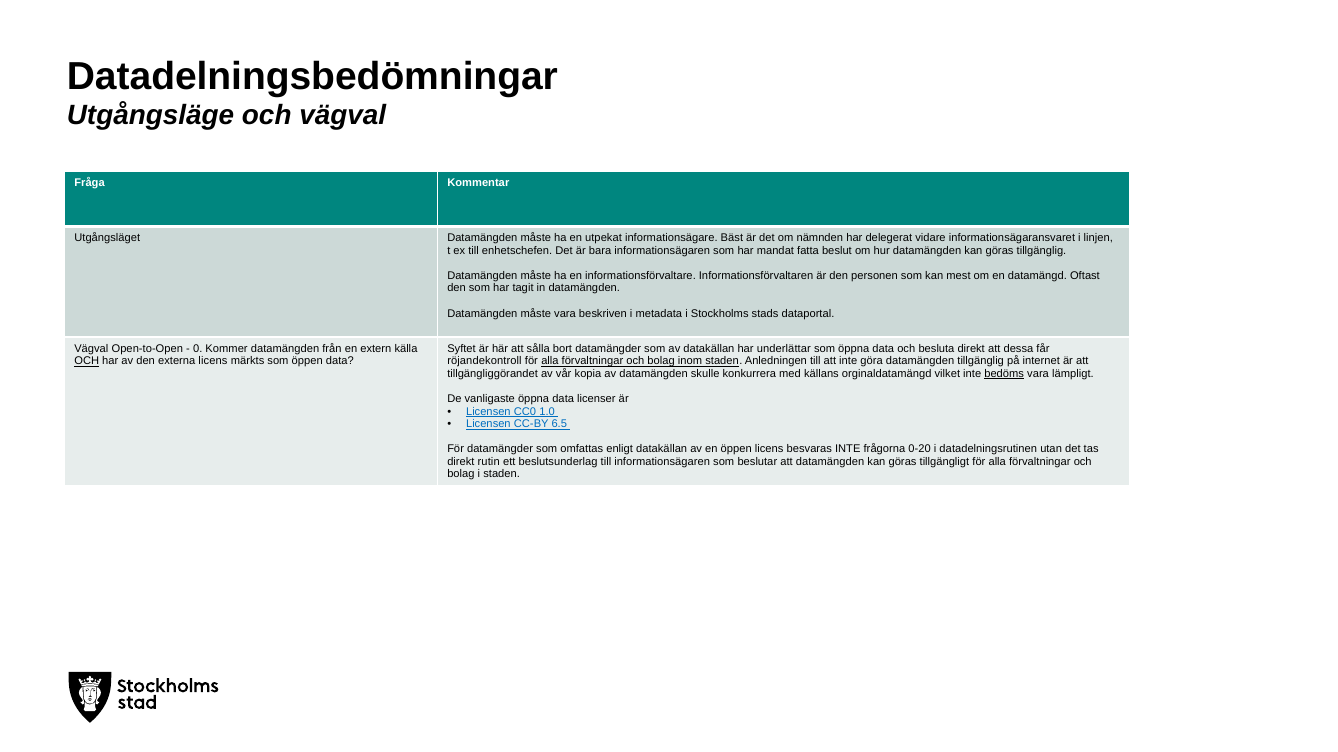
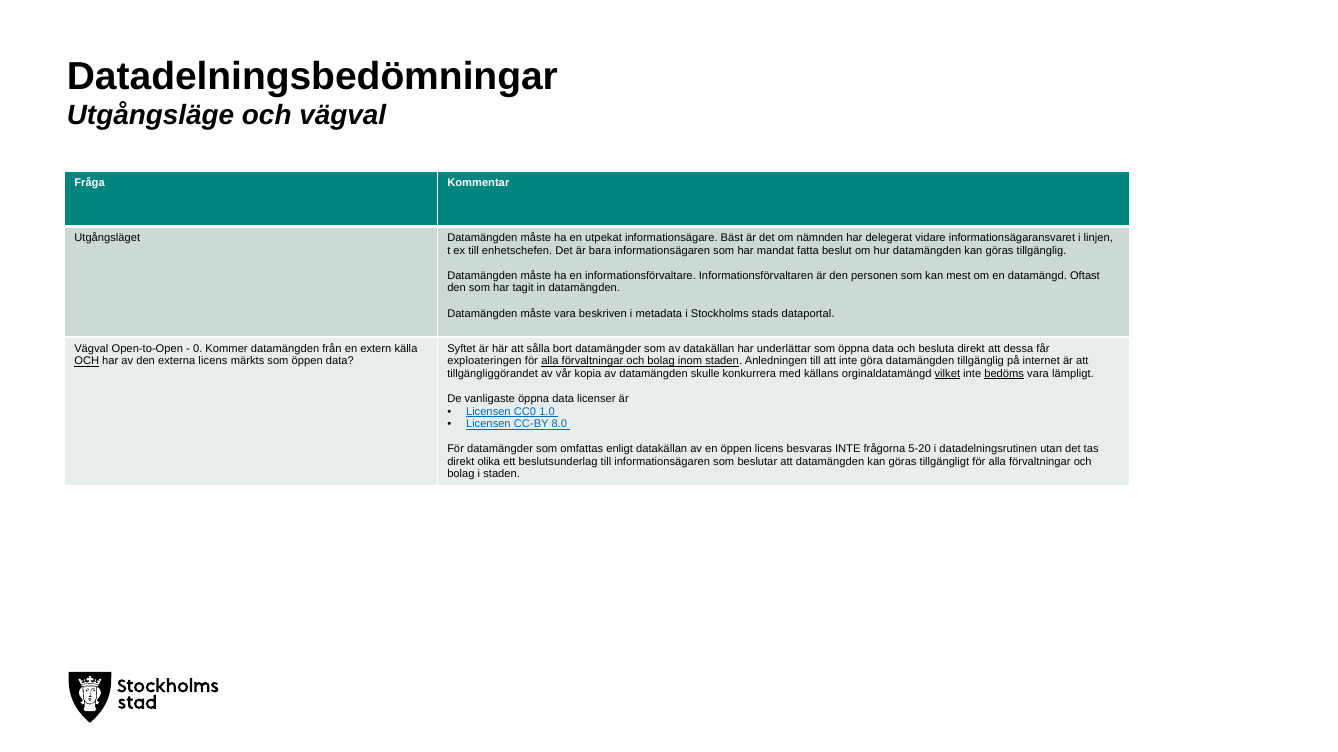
röjandekontroll: röjandekontroll -> exploateringen (484, 361)
vilket underline: none -> present (947, 374)
6.5: 6.5 -> 8.0 (559, 424)
0-20: 0-20 -> 5-20 (920, 449)
rutin: rutin -> olika (489, 462)
